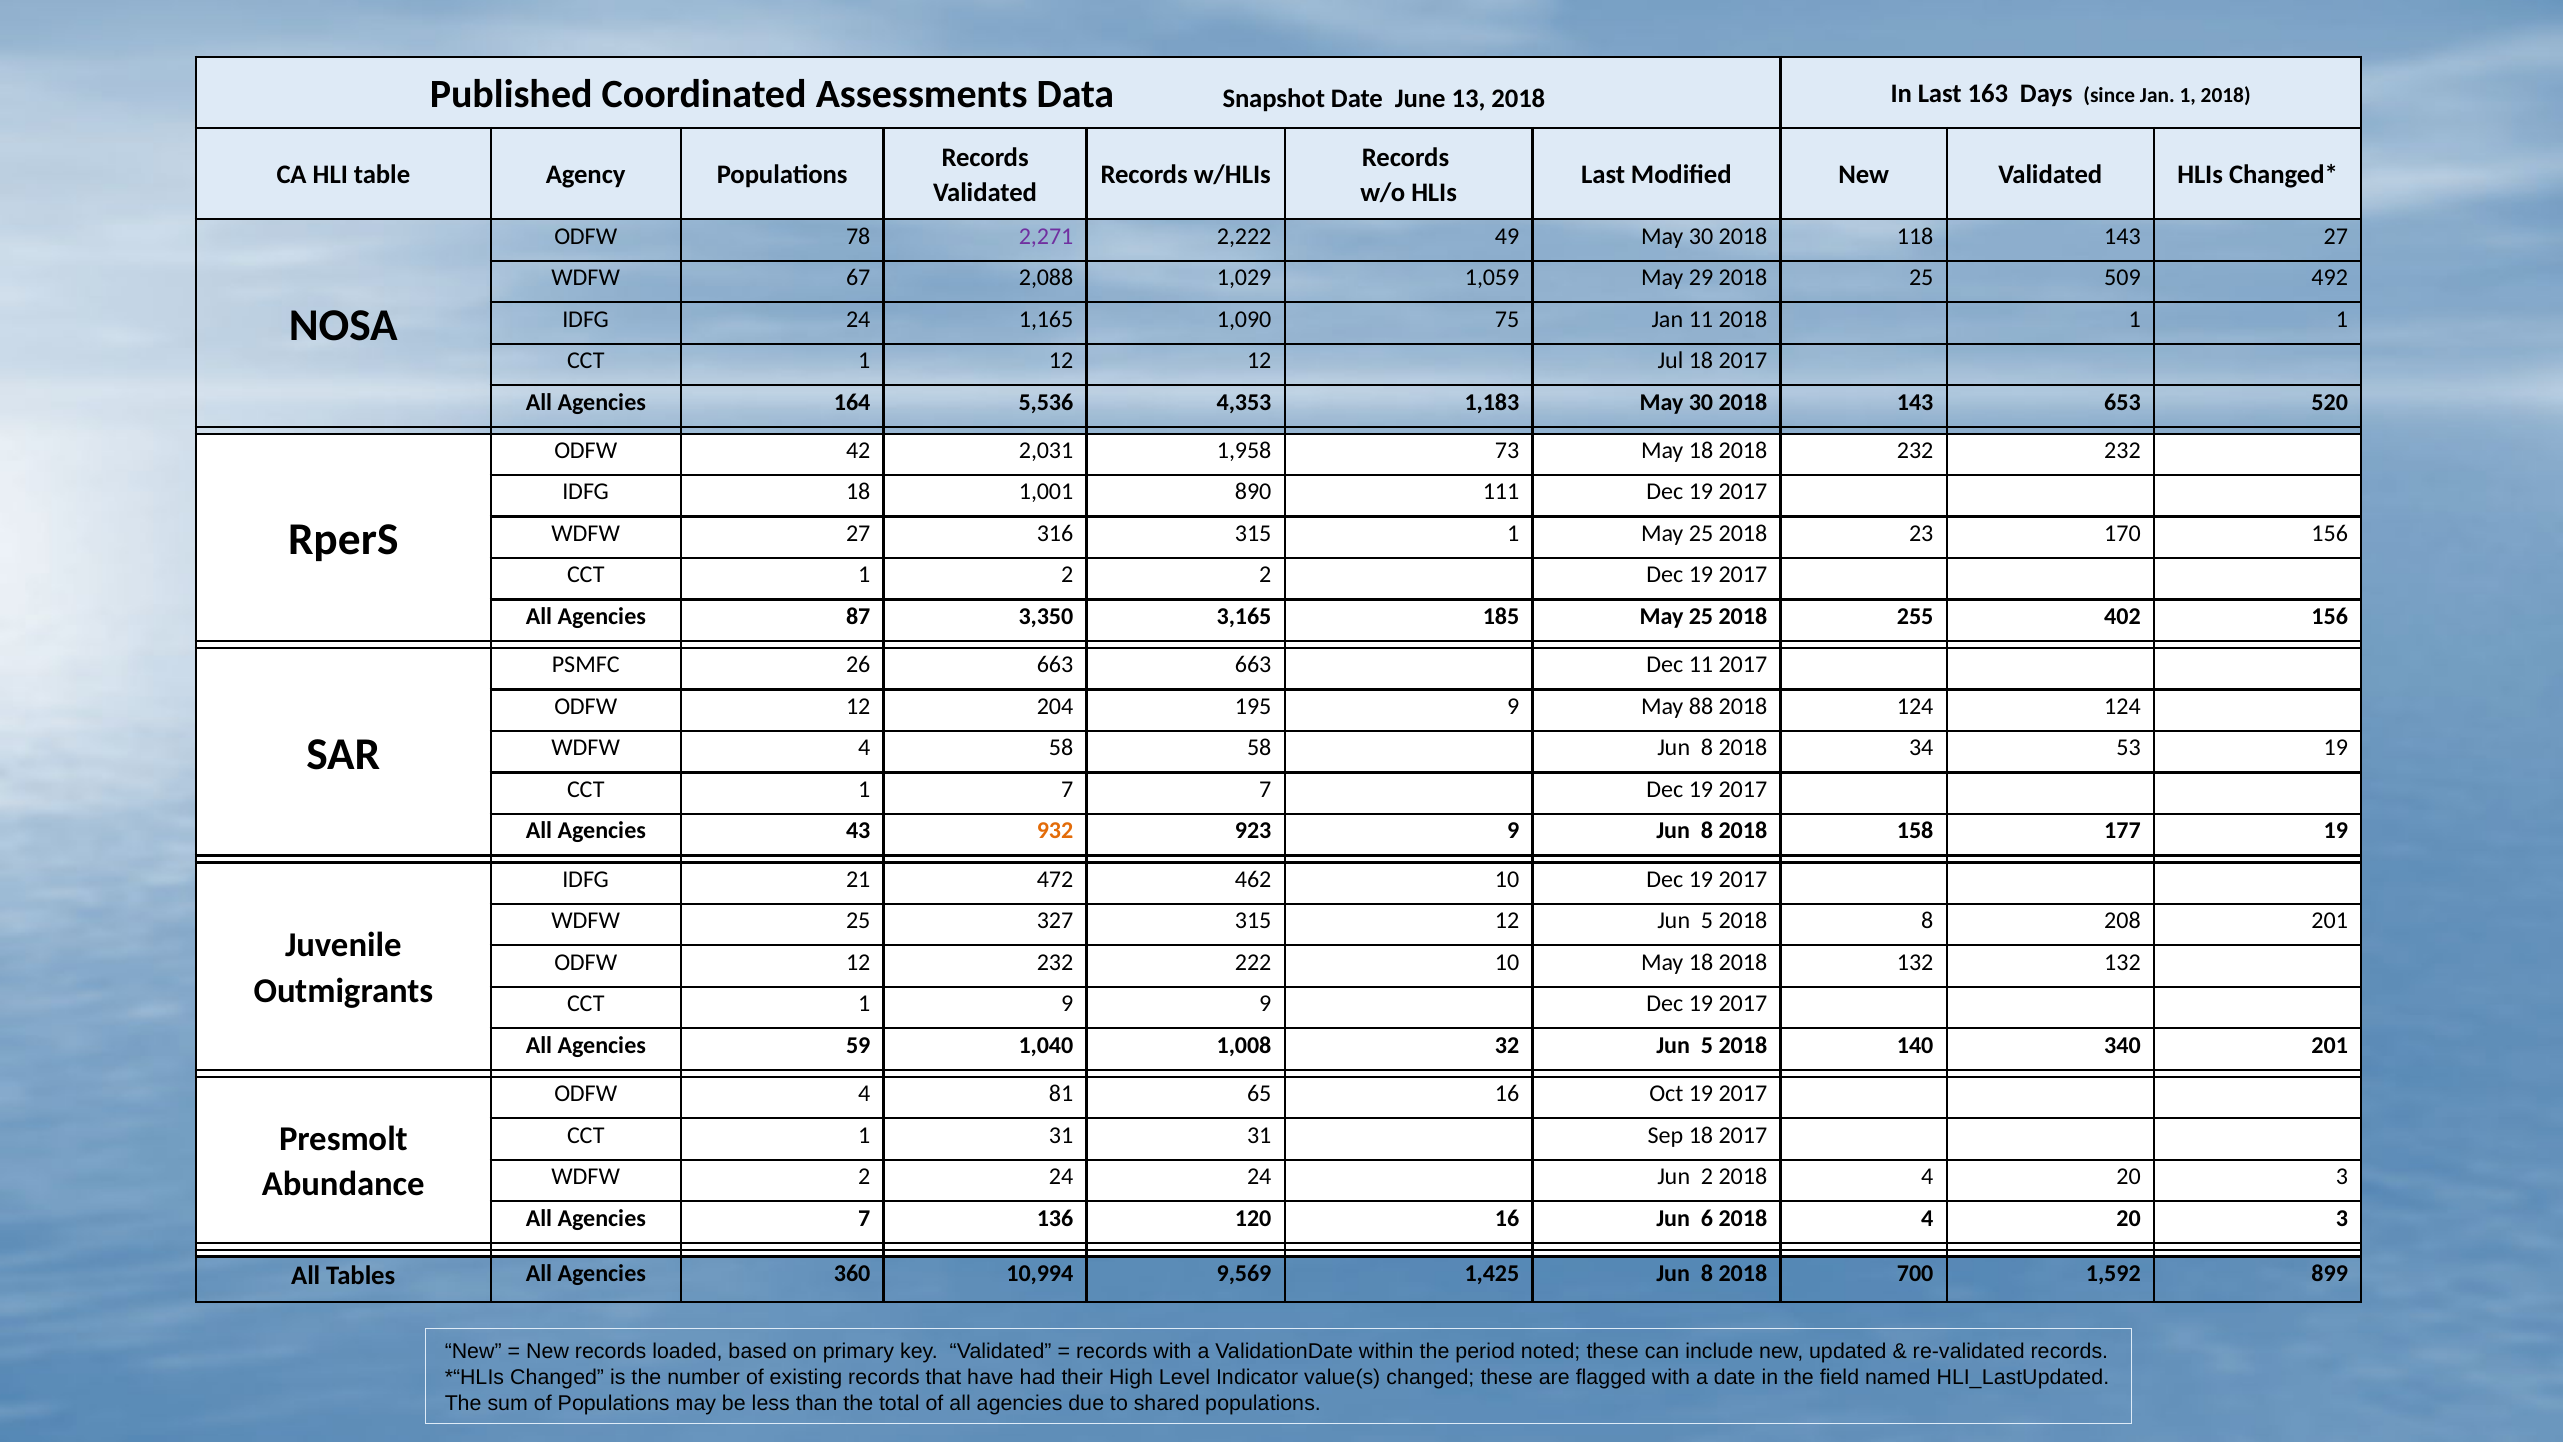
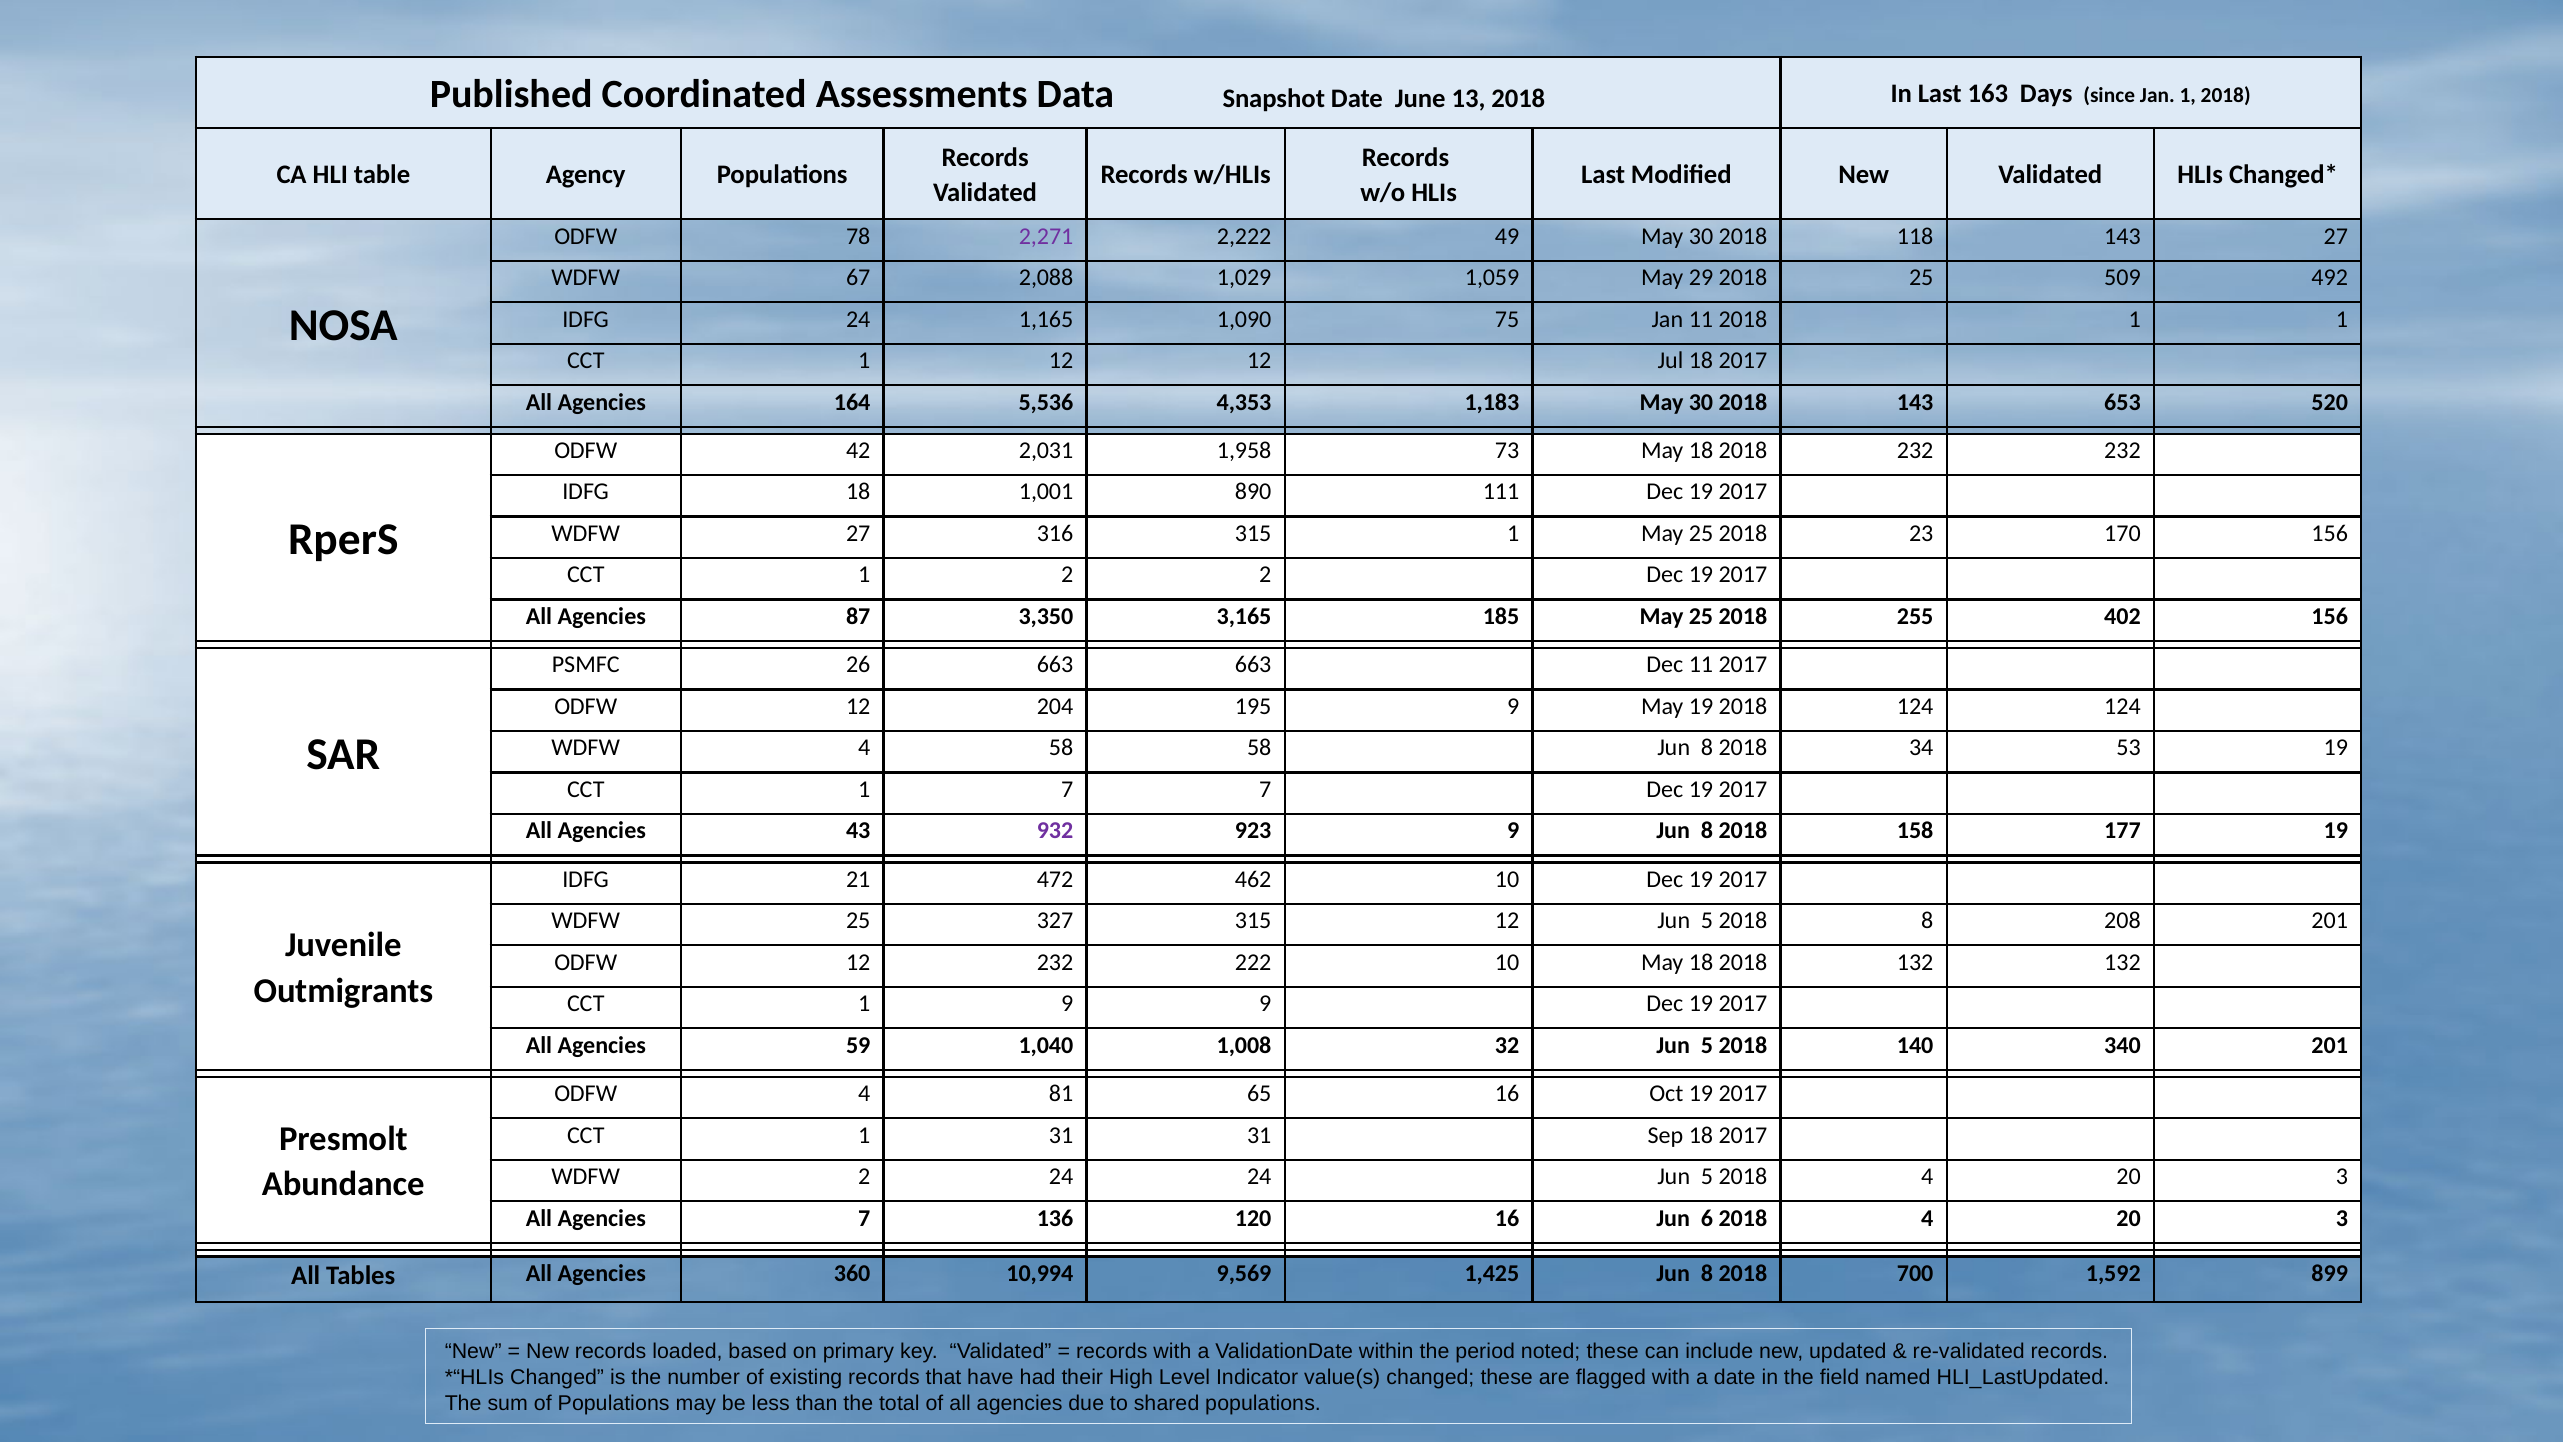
May 88: 88 -> 19 (1701, 706)
932 colour: orange -> purple (1055, 831)
24 Jun 2: 2 -> 5 (1707, 1176)
